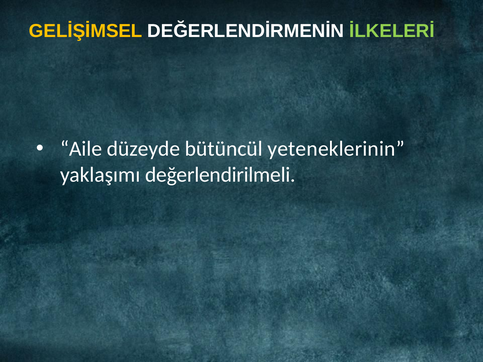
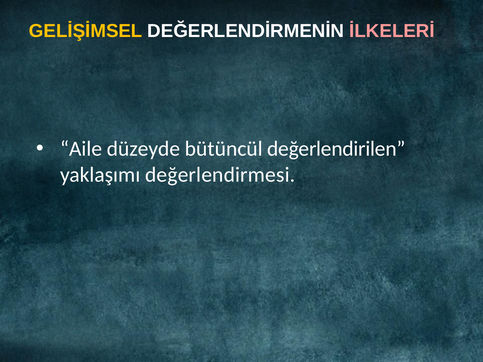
İLKELERİ colour: light green -> pink (392, 31)
yeteneklerinin: yeteneklerinin -> değerlendirilen (336, 149)
değerlendirilmeli: değerlendirilmeli -> değerlendirmesi (220, 175)
